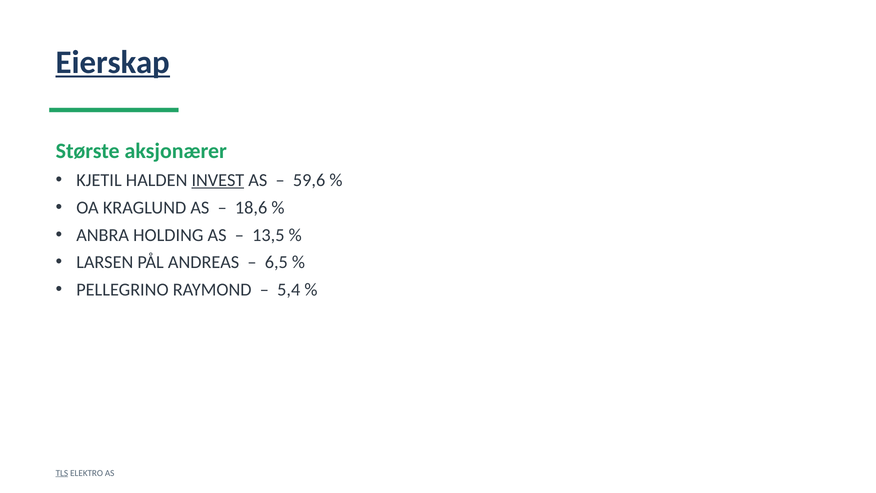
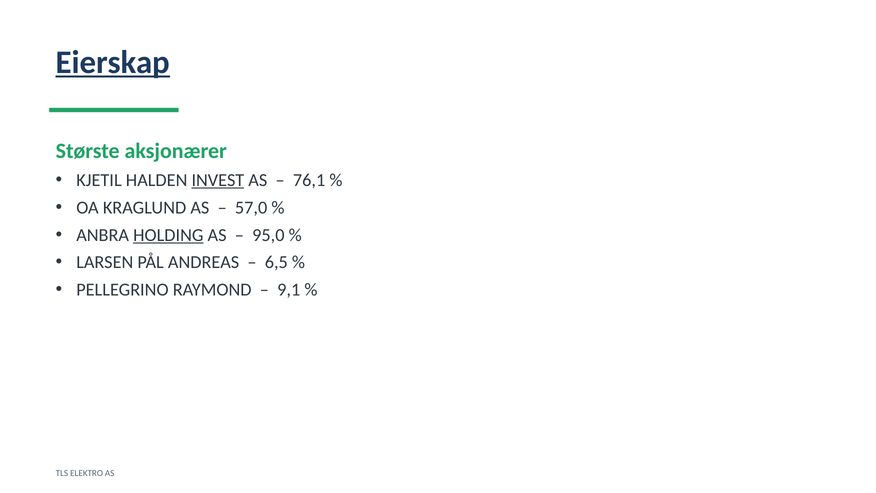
59,6: 59,6 -> 76,1 (309, 180)
18,6: 18,6 -> 57,0 (251, 208)
HOLDING underline: none -> present (168, 235)
13,5: 13,5 -> 95,0 (268, 235)
5,4: 5,4 -> 9,1 (289, 290)
TLS underline: present -> none (62, 473)
